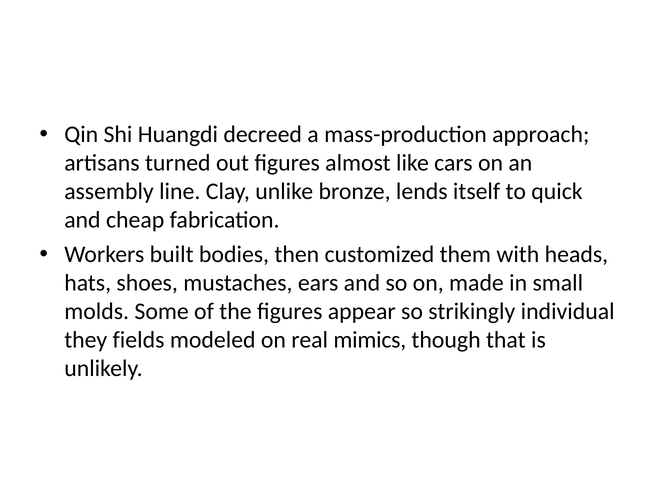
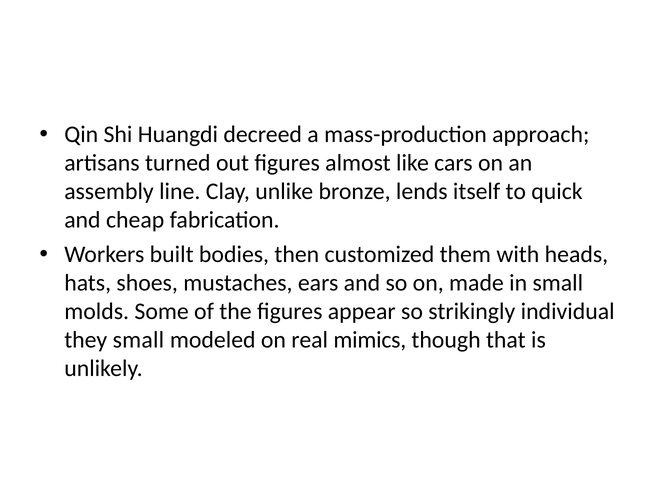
they fields: fields -> small (138, 340)
